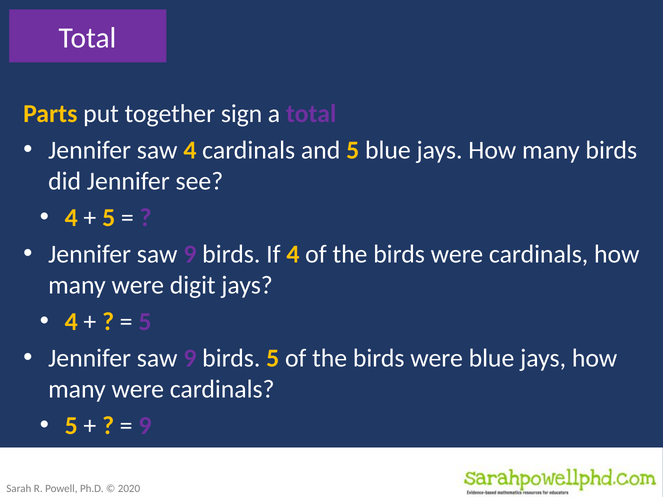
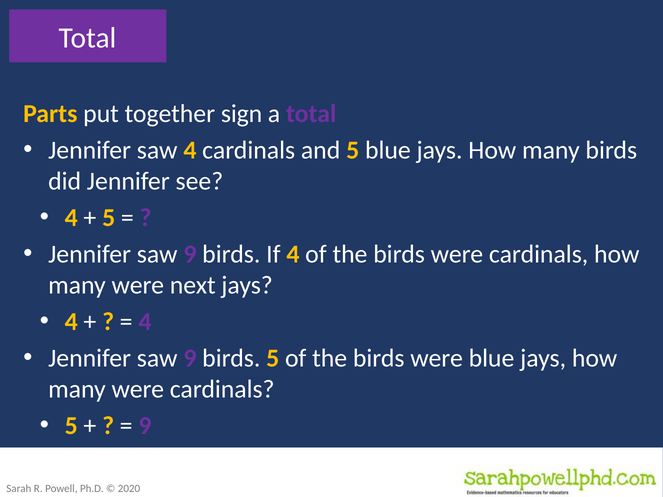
digit: digit -> next (193, 285)
5: 5 -> 4 (145, 322)
